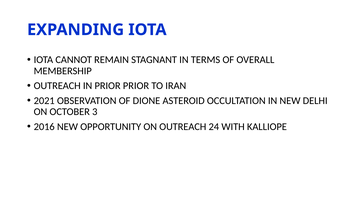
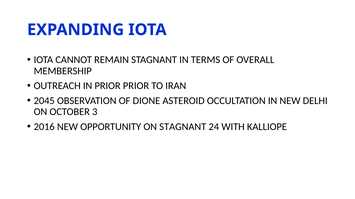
2021: 2021 -> 2045 (44, 101)
ON OUTREACH: OUTREACH -> STAGNANT (183, 127)
